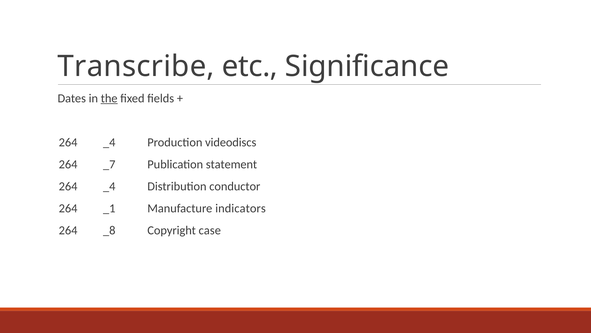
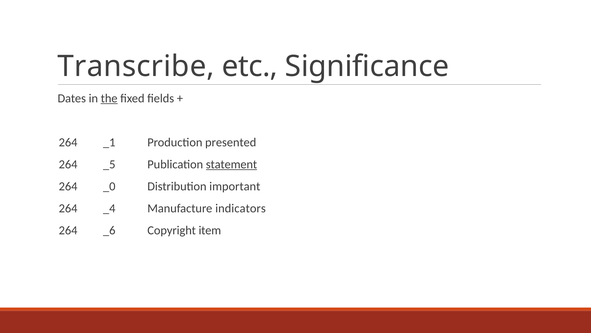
_4: _4 -> _1 (109, 142)
videodiscs: videodiscs -> presented (231, 142)
_7: _7 -> _5 (109, 164)
statement underline: none -> present (231, 164)
_4: _4 -> _0 (109, 186)
conductor: conductor -> important (235, 186)
_1: _1 -> _4 (109, 208)
_8: _8 -> _6 (109, 230)
case: case -> item (210, 230)
